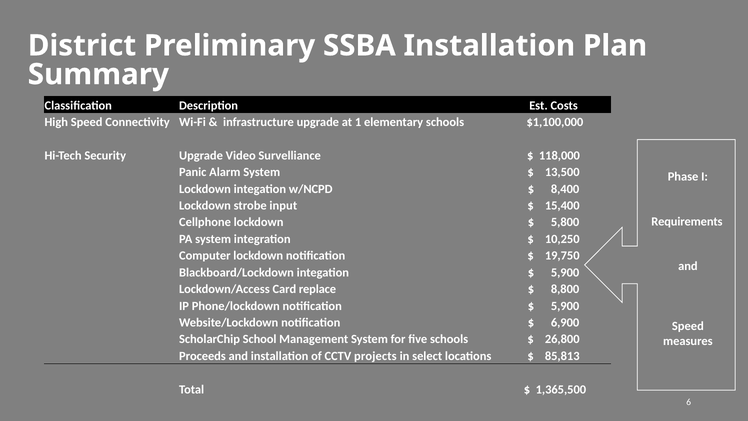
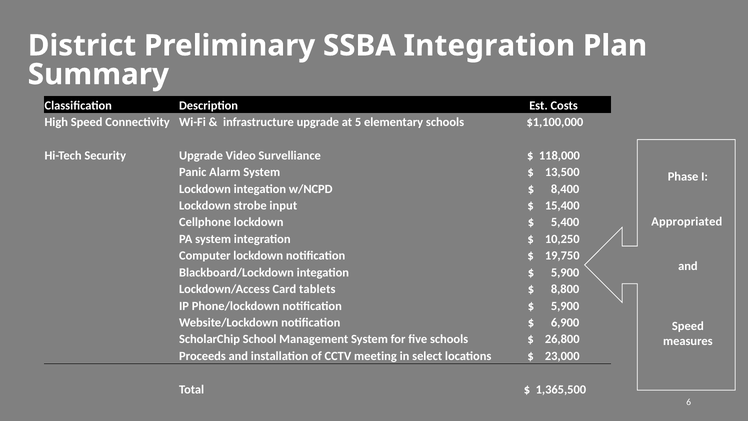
SSBA Installation: Installation -> Integration (489, 46)
1: 1 -> 5 (358, 122)
Requirements: Requirements -> Appropriated (687, 221)
5,800: 5,800 -> 5,400 (565, 222)
replace: replace -> tablets (317, 289)
projects: projects -> meeting (375, 356)
85,813: 85,813 -> 23,000 (562, 356)
